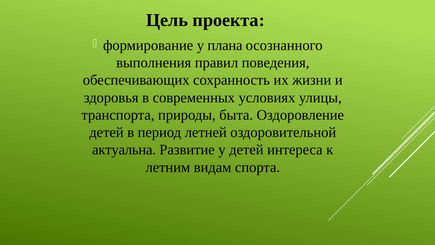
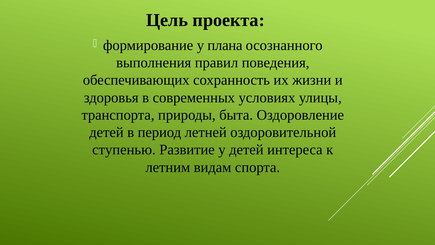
актуальна: актуальна -> ступенью (124, 150)
